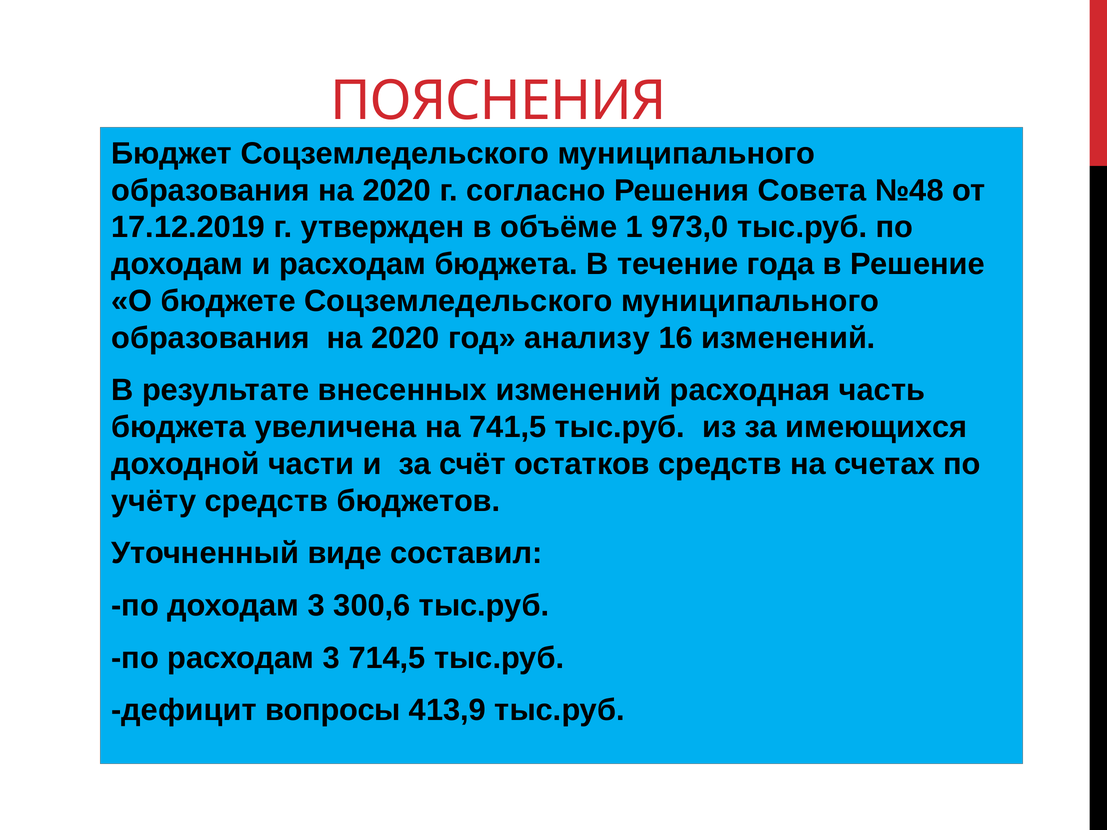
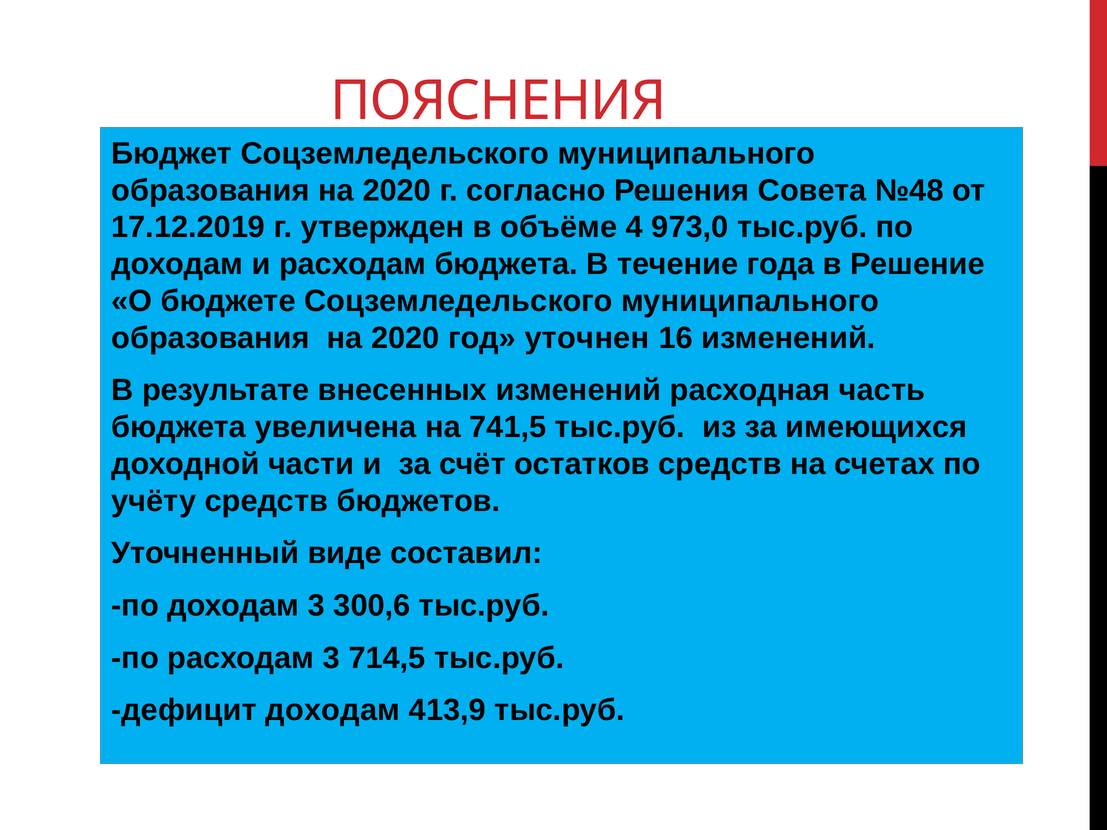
1: 1 -> 4 (634, 227)
анализу: анализу -> уточнен (587, 338)
дефицит вопросы: вопросы -> доходам (333, 710)
